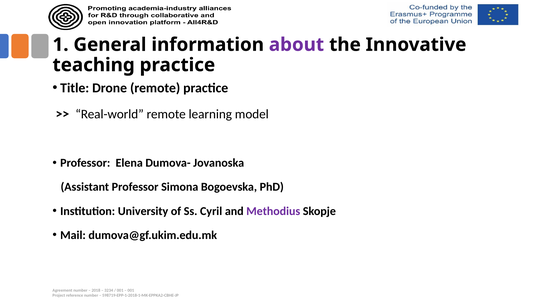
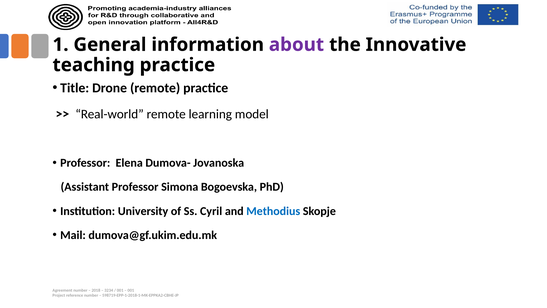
Methodius colour: purple -> blue (273, 211)
